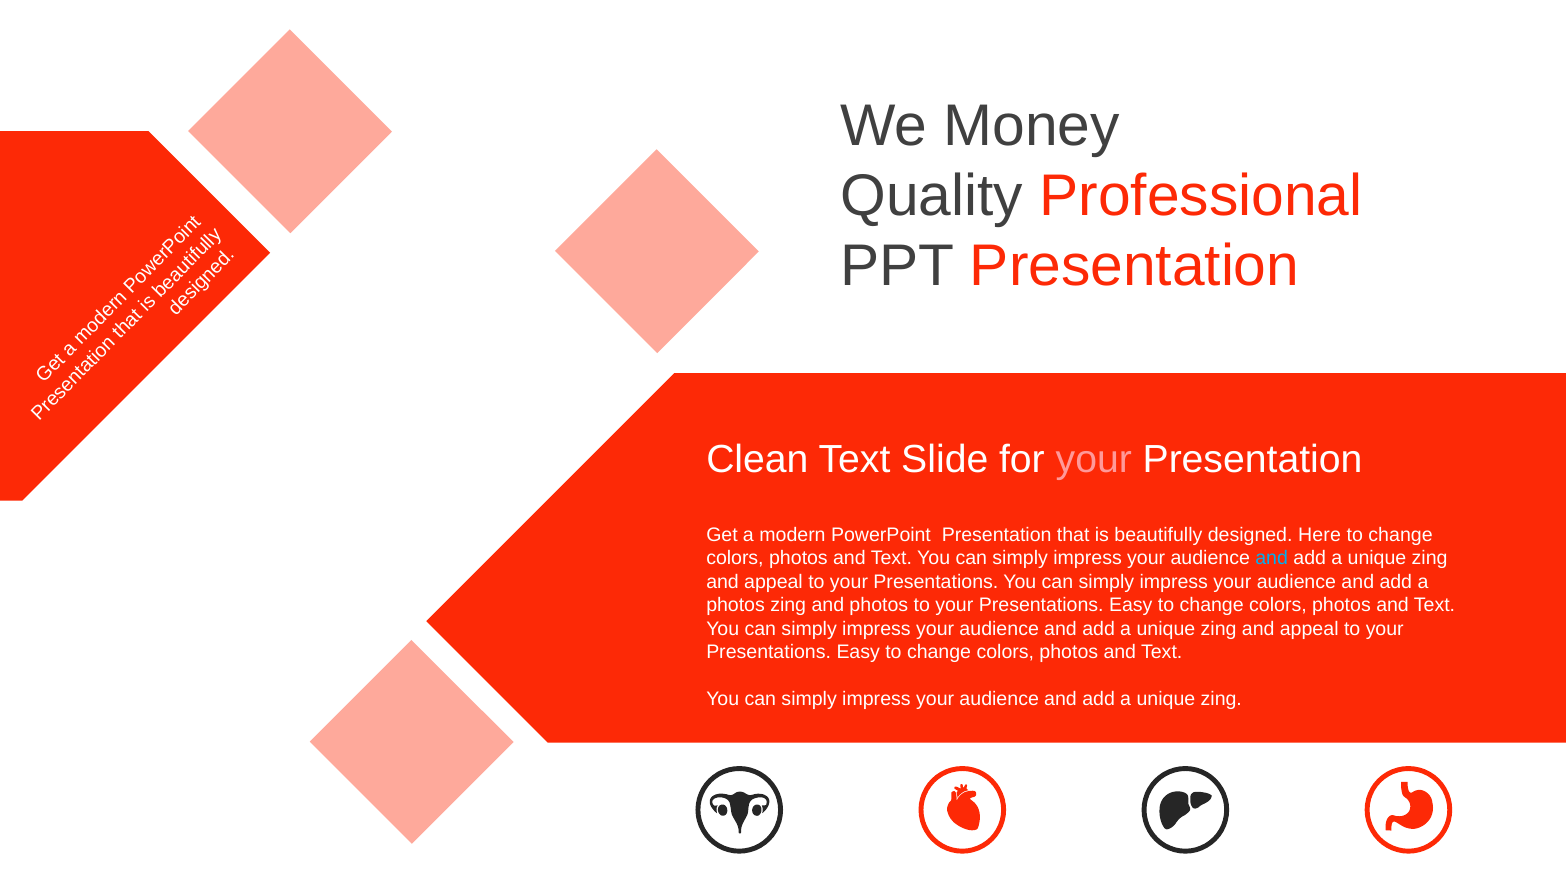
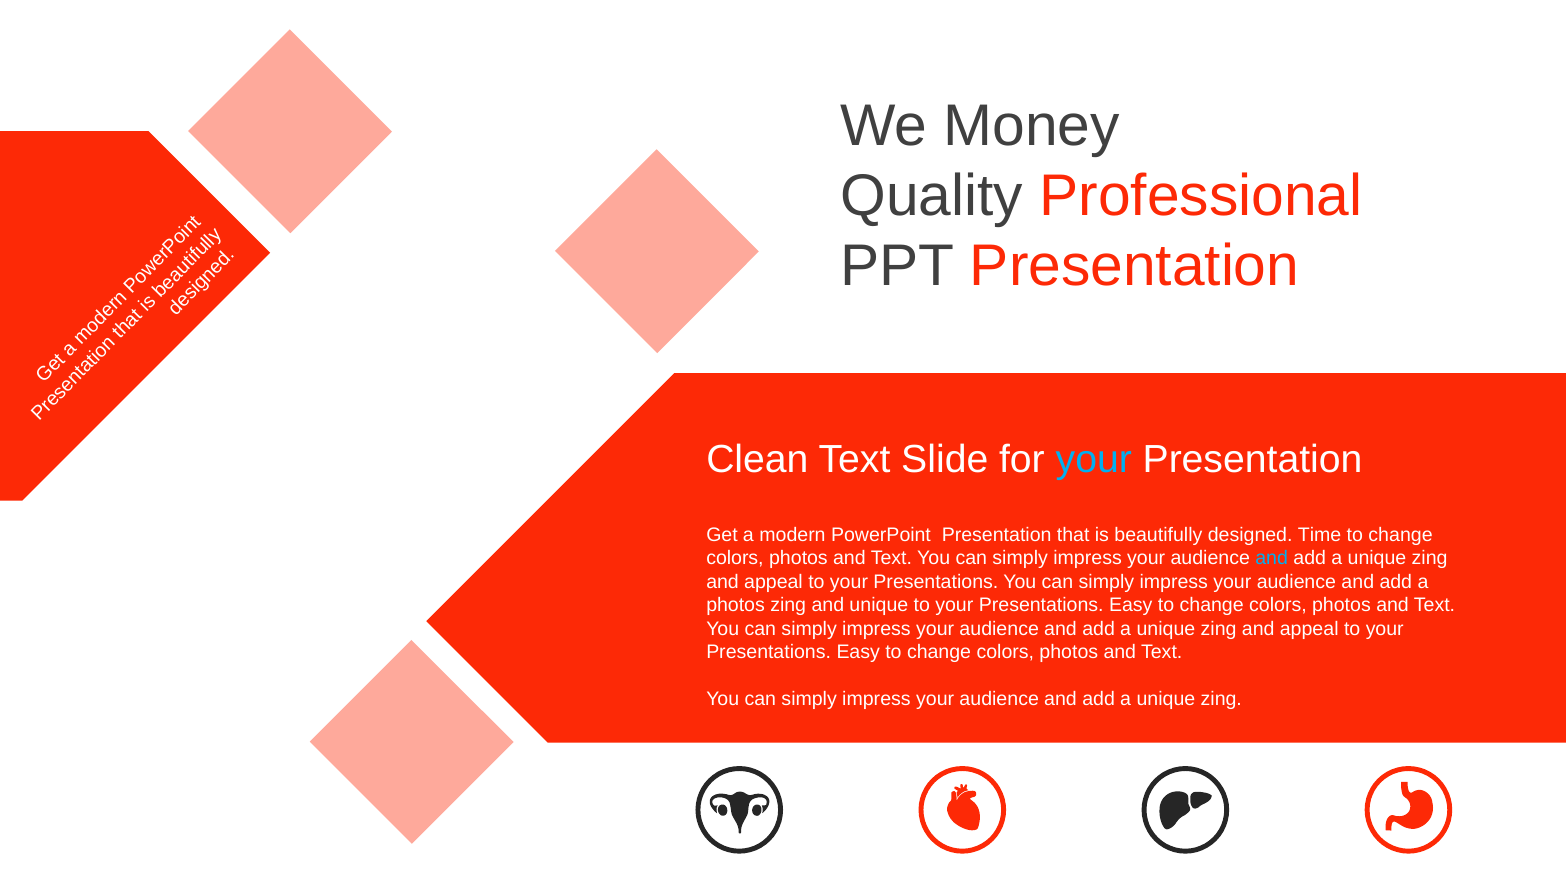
your colour: pink -> light blue (1094, 459)
Here: Here -> Time (1320, 535)
and photos: photos -> unique (879, 605)
